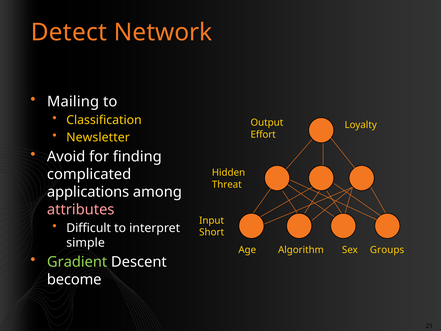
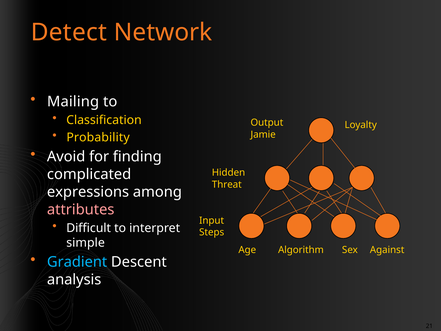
Newsletter: Newsletter -> Probability (98, 137)
Effort: Effort -> Jamie (263, 134)
applications: applications -> expressions (88, 192)
Short: Short -> Steps (212, 232)
Groups: Groups -> Against (387, 250)
Gradient colour: light green -> light blue (77, 262)
become: become -> analysis (74, 280)
